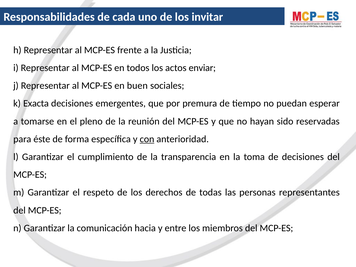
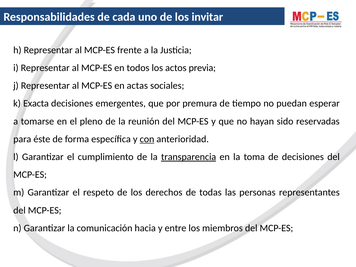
enviar: enviar -> previa (202, 68)
buen: buen -> actas (137, 86)
transparencia underline: none -> present (189, 157)
